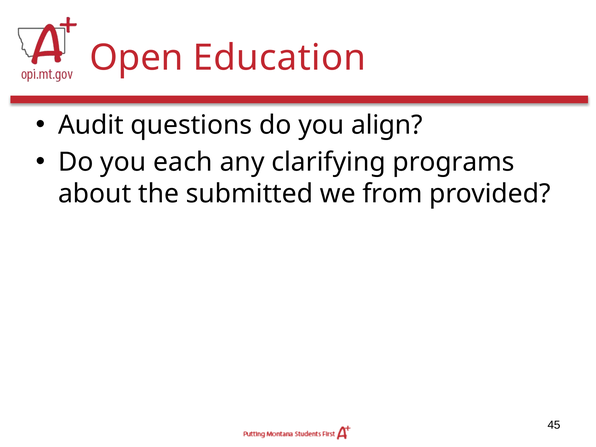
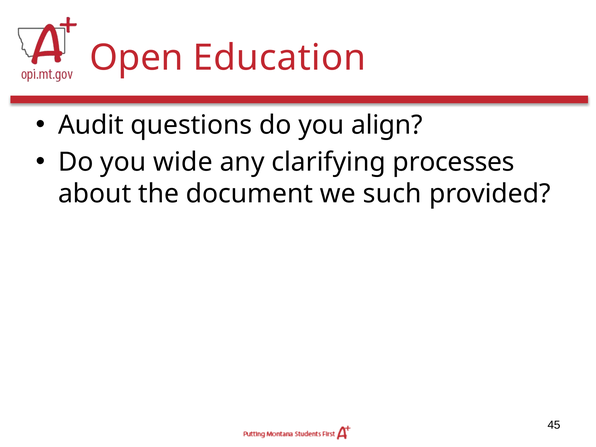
each: each -> wide (183, 162)
programs: programs -> processes (454, 162)
submitted: submitted -> document (249, 194)
from: from -> such (392, 194)
